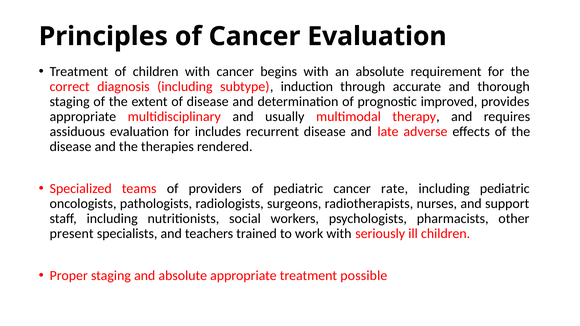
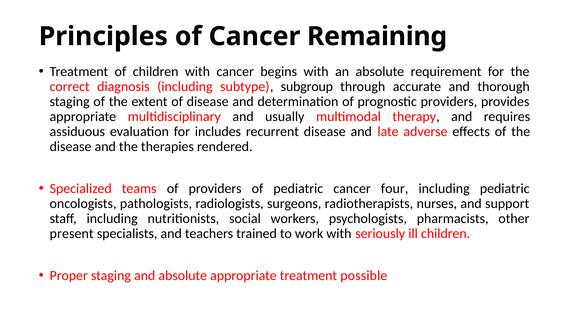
Cancer Evaluation: Evaluation -> Remaining (377, 36)
induction: induction -> subgroup (307, 87)
prognostic improved: improved -> providers (449, 102)
rate: rate -> four (395, 189)
